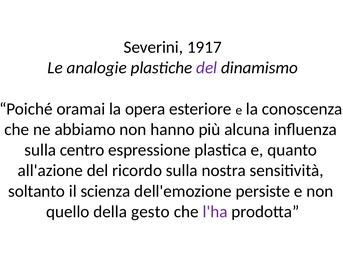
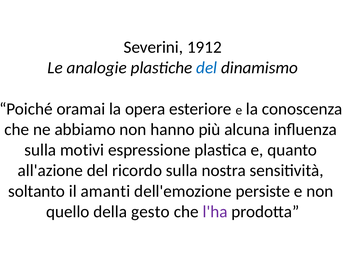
1917: 1917 -> 1912 (204, 47)
del colour: purple -> blue (207, 68)
centro: centro -> motivi (82, 150)
scienza: scienza -> amanti (105, 191)
